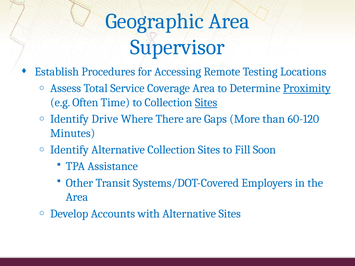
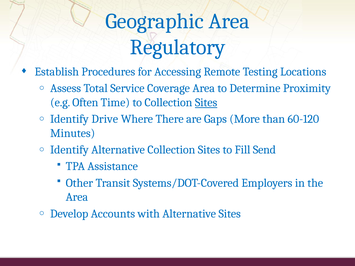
Supervisor: Supervisor -> Regulatory (178, 47)
Proximity underline: present -> none (307, 88)
Soon: Soon -> Send (264, 150)
